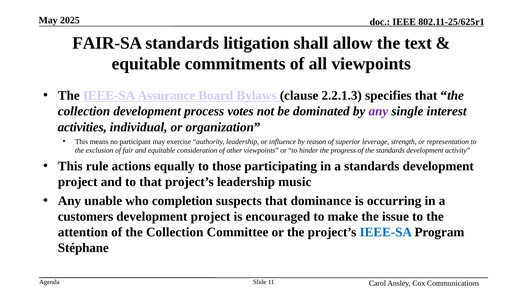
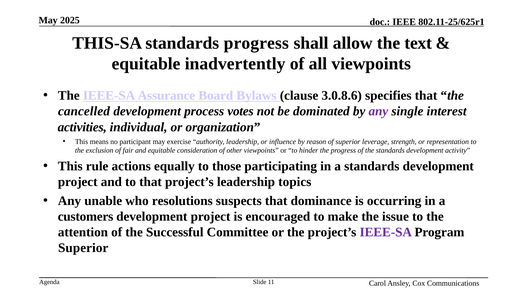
FAIR-SA: FAIR-SA -> THIS-SA (107, 43)
standards litigation: litigation -> progress (256, 43)
commitments: commitments -> inadvertently (235, 64)
2.2.1.3: 2.2.1.3 -> 3.0.8.6 (342, 96)
collection: collection -> cancelled (84, 111)
music: music -> topics (295, 182)
completion: completion -> resolutions (182, 201)
of the Collection: Collection -> Successful (175, 232)
IEEE-SA colour: blue -> purple (386, 232)
Stéphane: Stéphane -> Superior (83, 248)
